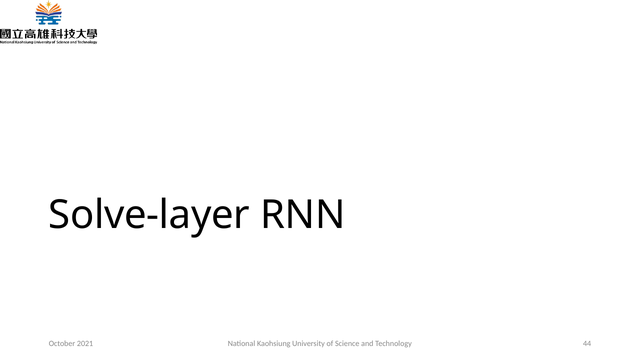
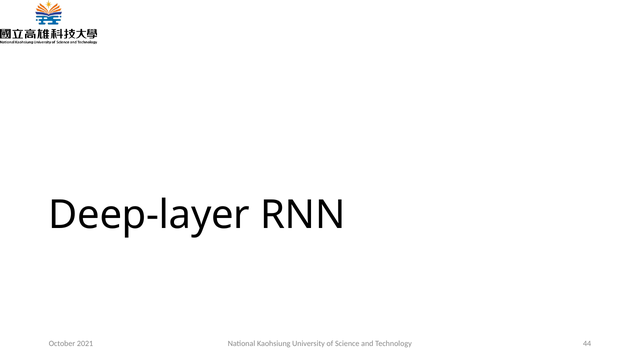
Solve-layer: Solve-layer -> Deep-layer (149, 215)
